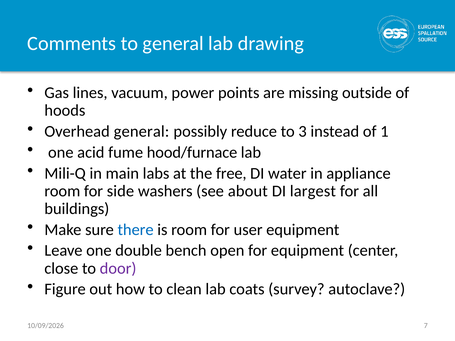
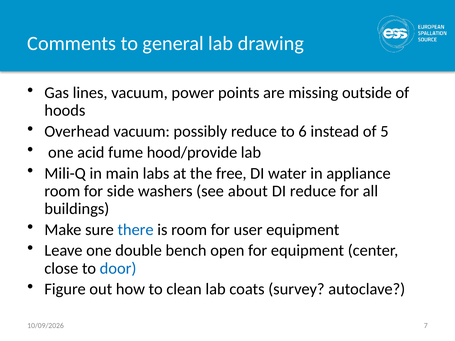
Overhead general: general -> vacuum (142, 132)
3: 3 -> 6 (303, 132)
1: 1 -> 5 (384, 132)
hood/furnace: hood/furnace -> hood/provide (192, 152)
DI largest: largest -> reduce (313, 191)
door colour: purple -> blue (118, 268)
